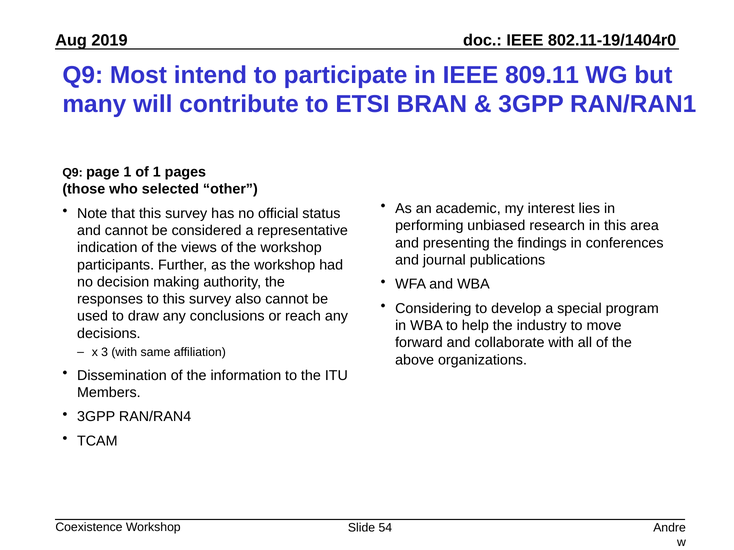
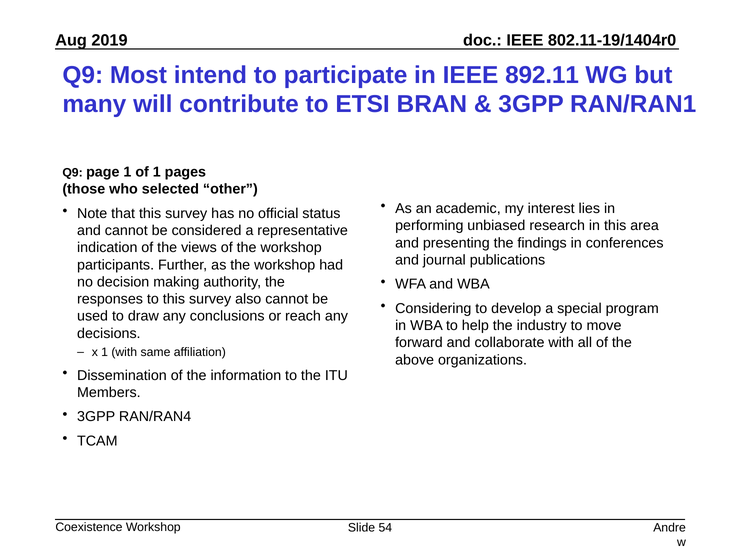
809.11: 809.11 -> 892.11 (542, 75)
x 3: 3 -> 1 (105, 352)
